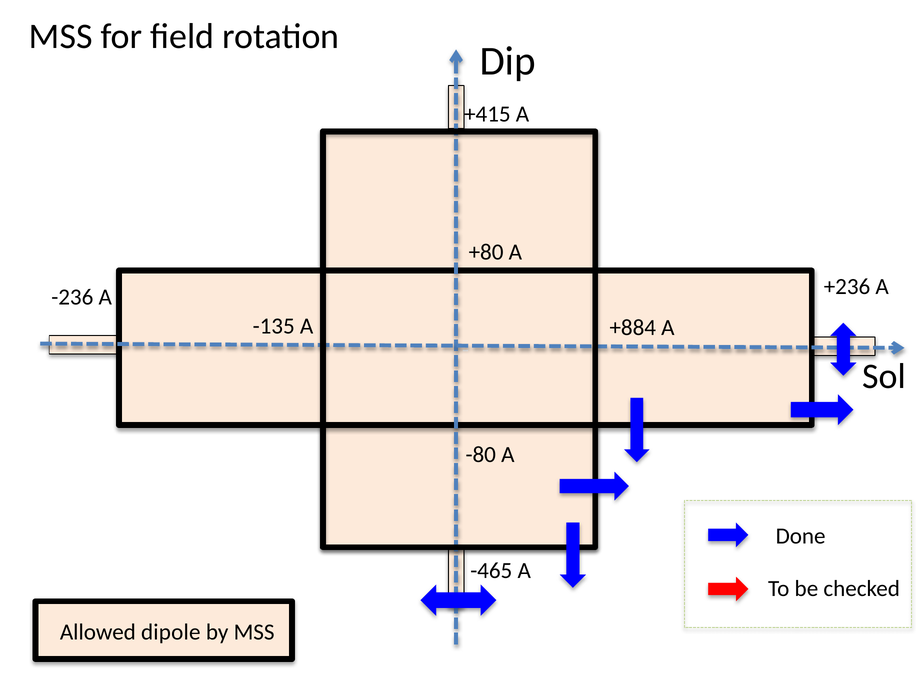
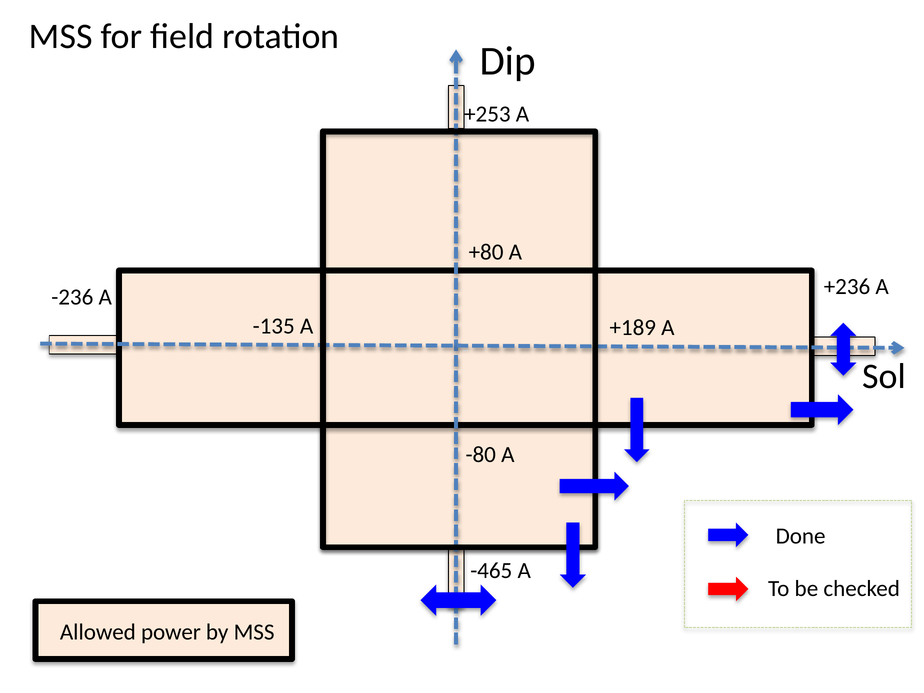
+415: +415 -> +253 (487, 114)
+884: +884 -> +189 (633, 328)
dipole: dipole -> power (171, 632)
